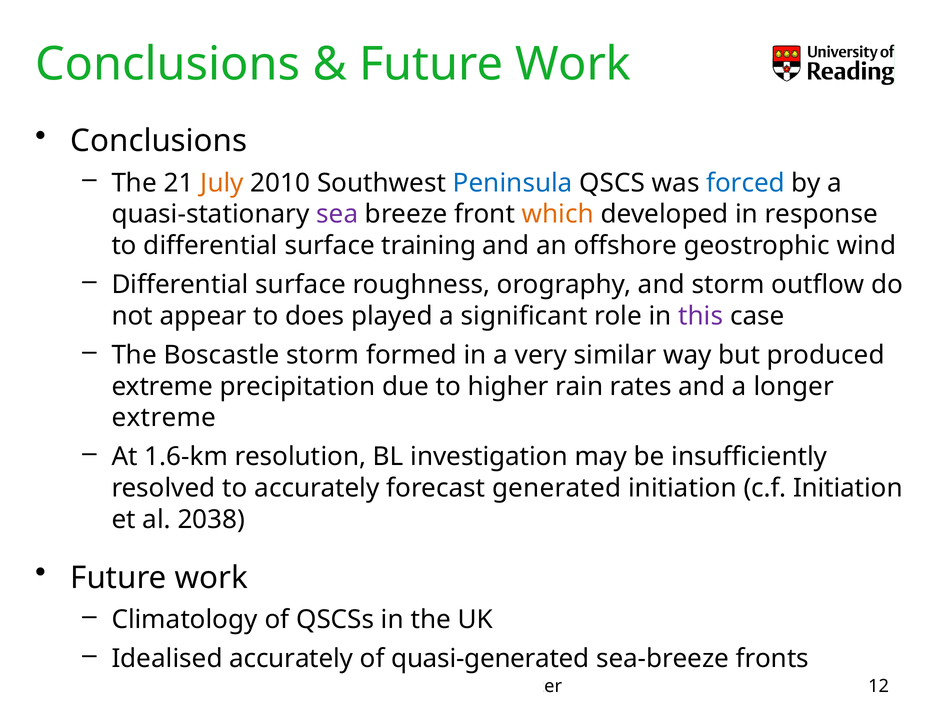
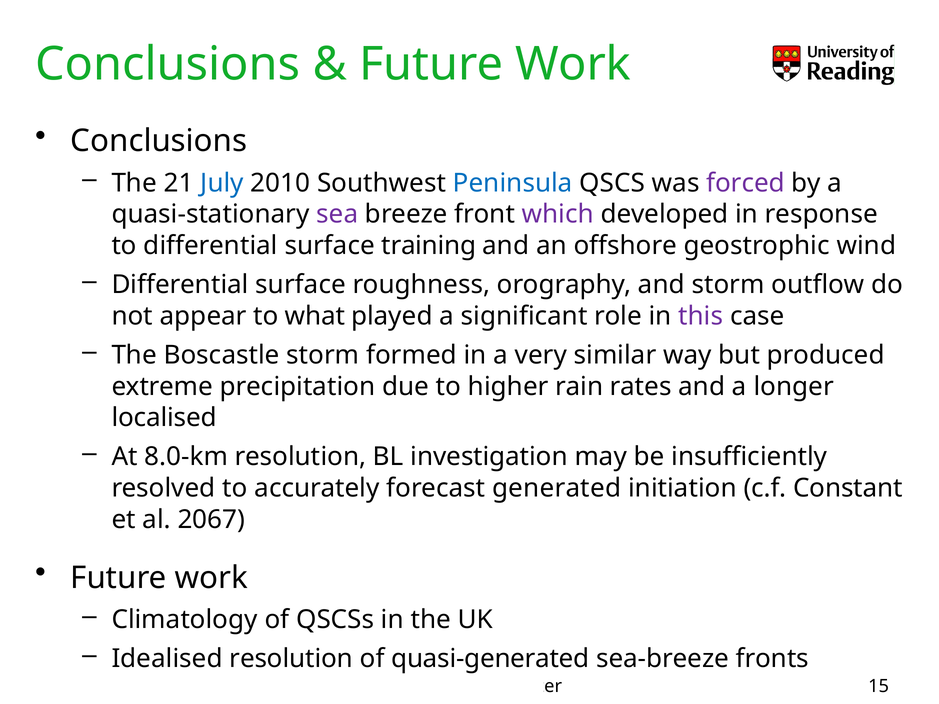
July colour: orange -> blue (222, 183)
forced colour: blue -> purple (746, 183)
which colour: orange -> purple (558, 214)
does: does -> what (315, 316)
extreme: extreme -> localised (164, 418)
1.6-km: 1.6-km -> 8.0-km (186, 457)
c.f Initiation: Initiation -> Constant (848, 488)
2038: 2038 -> 2067 (211, 520)
Idealised accurately: accurately -> resolution (291, 659)
12: 12 -> 15 (879, 686)
